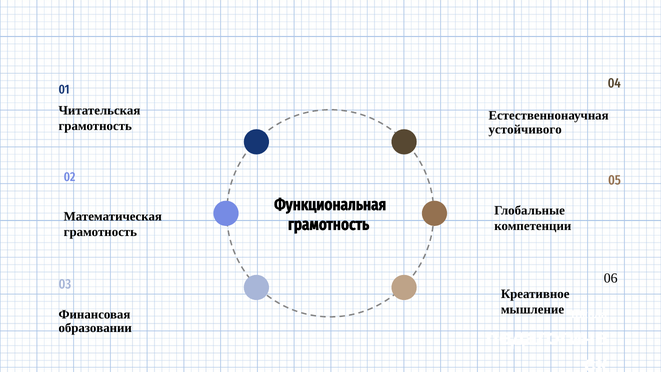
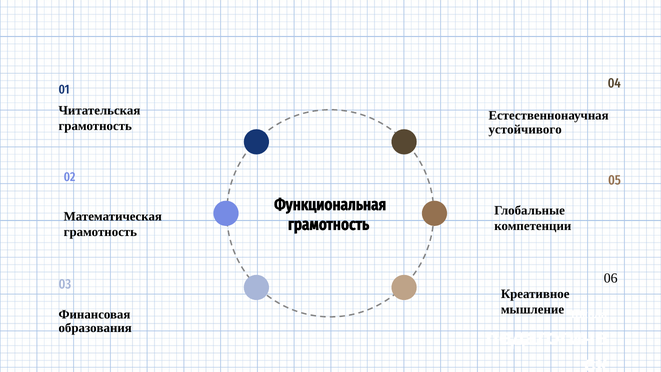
образовании: образовании -> образования (95, 328)
